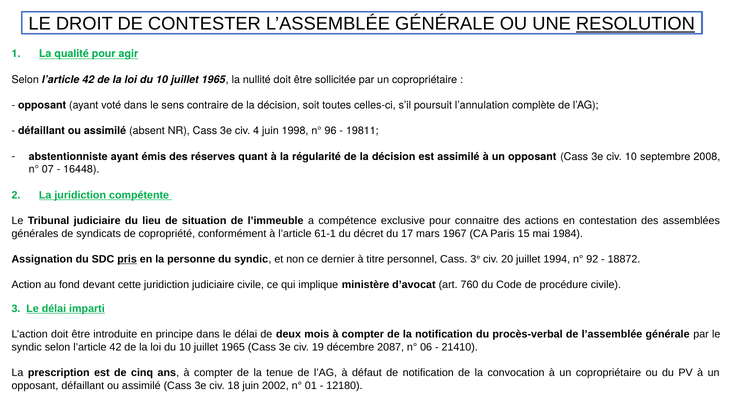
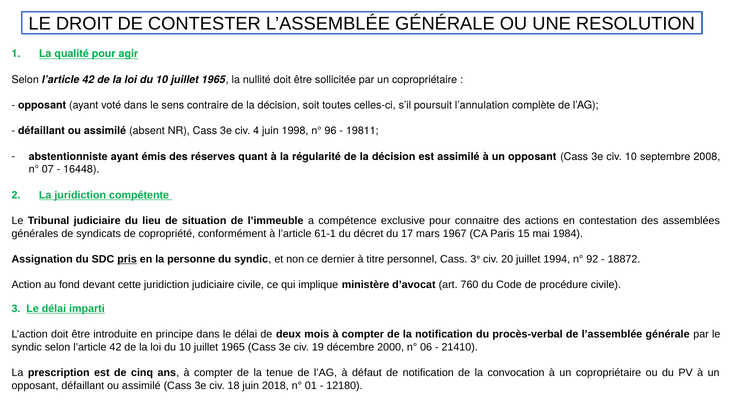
RESOLUTION underline: present -> none (635, 24)
2087: 2087 -> 2000 (391, 347)
2002: 2002 -> 2018 (275, 385)
